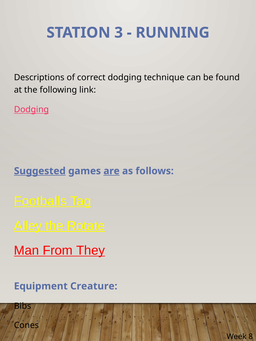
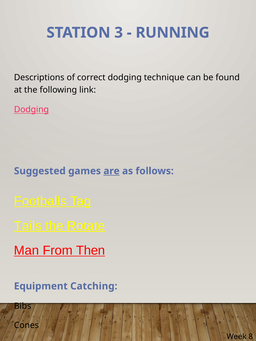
Suggested underline: present -> none (40, 171)
Alley: Alley -> Tails (28, 226)
They: They -> Then (91, 251)
Creature: Creature -> Catching (94, 286)
